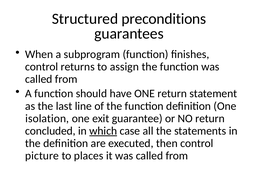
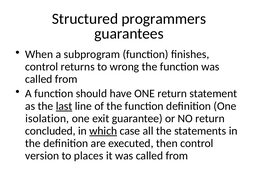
preconditions: preconditions -> programmers (164, 19)
assign: assign -> wrong (124, 67)
last underline: none -> present (64, 106)
picture: picture -> version (42, 155)
